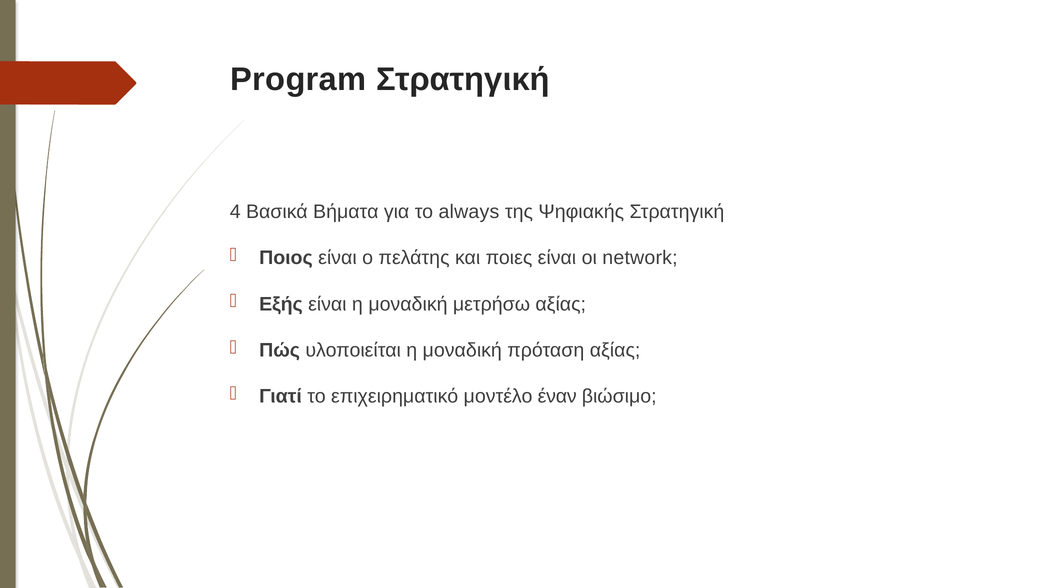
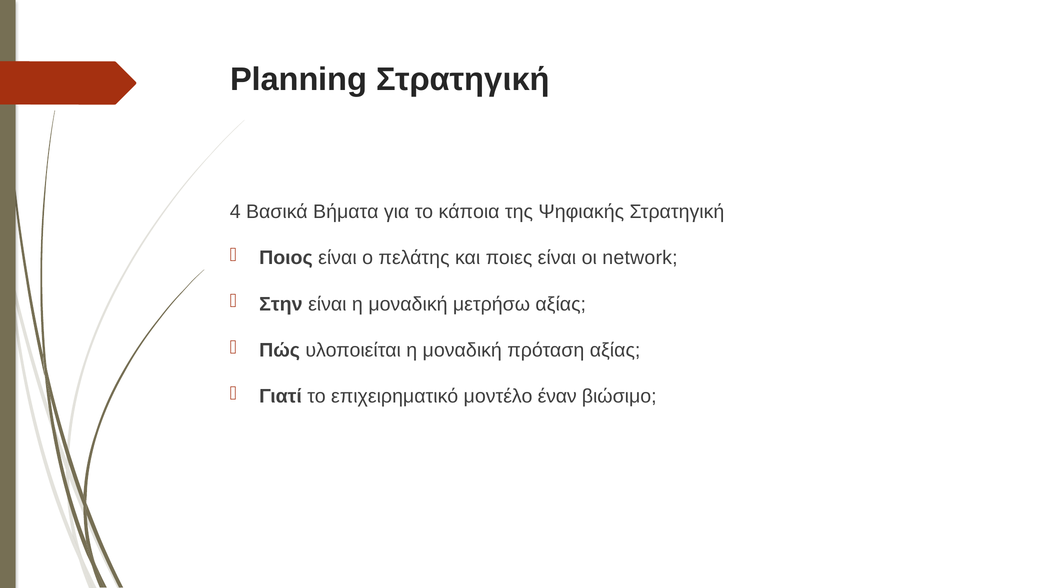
Program: Program -> Planning (299, 79)
always: always -> κάποια (469, 212)
Εξής: Εξής -> Στην (281, 304)
